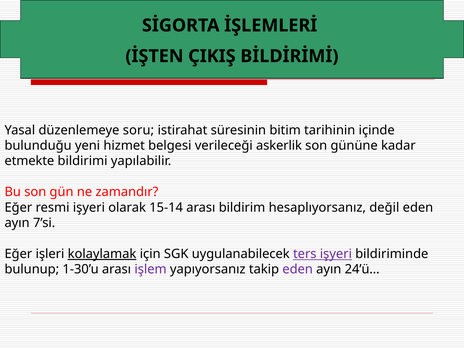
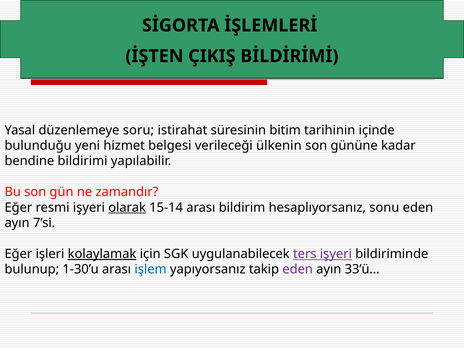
askerlik: askerlik -> ülkenin (279, 146)
etmekte: etmekte -> bendine (29, 161)
olarak underline: none -> present (127, 207)
değil: değil -> sonu (384, 207)
işlem colour: purple -> blue (151, 269)
24’ü…: 24’ü… -> 33’ü… (362, 269)
